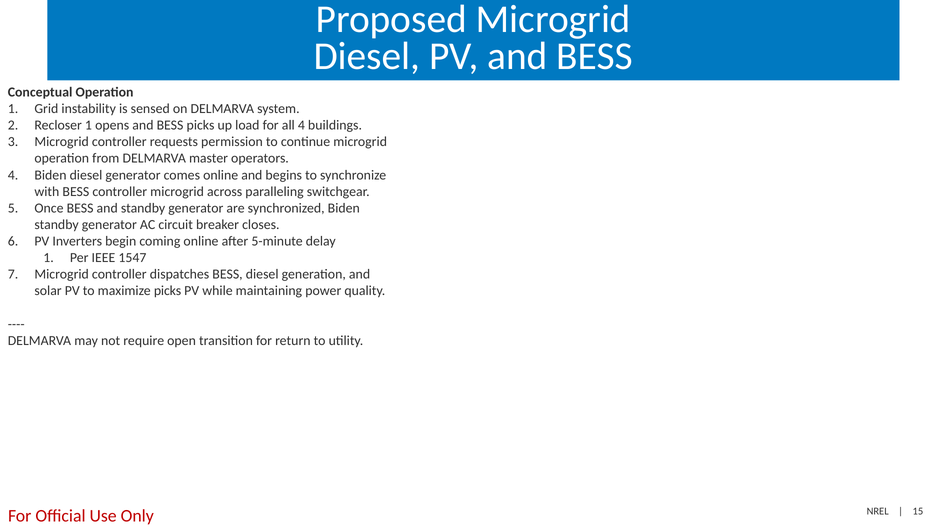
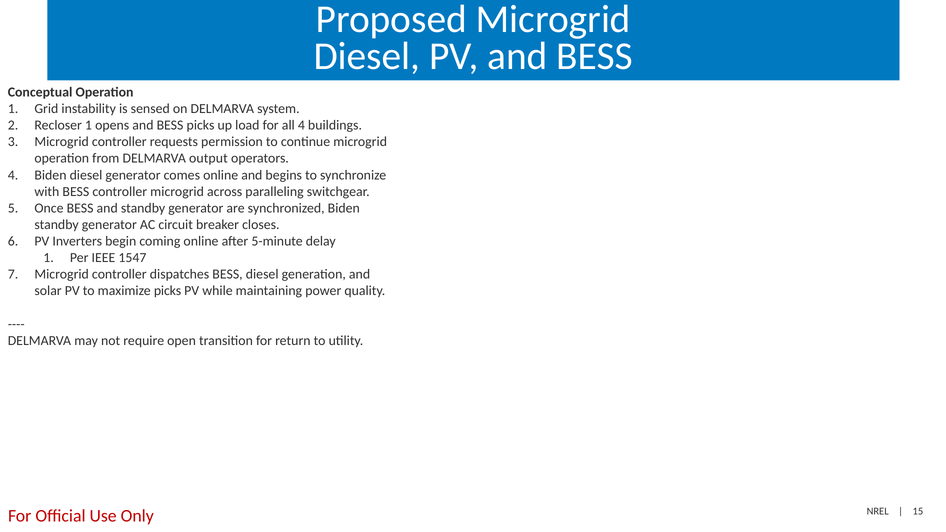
master: master -> output (208, 158)
